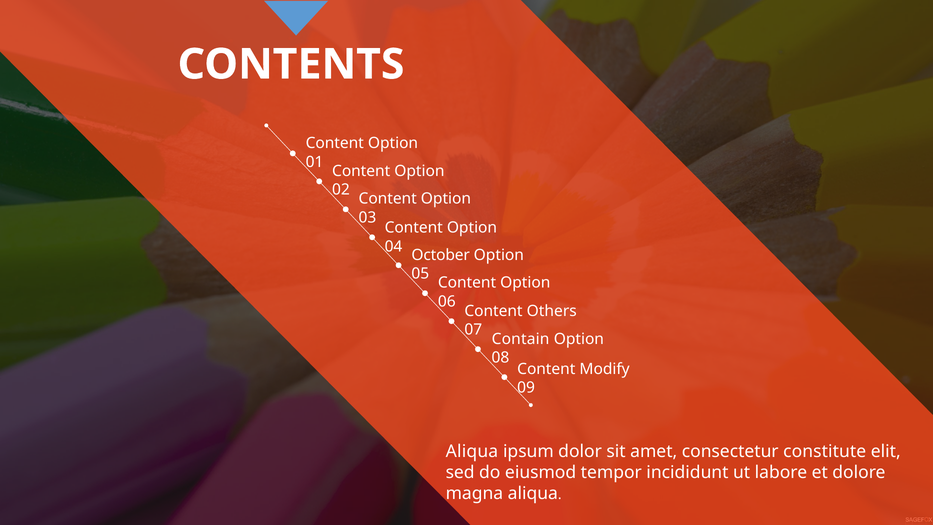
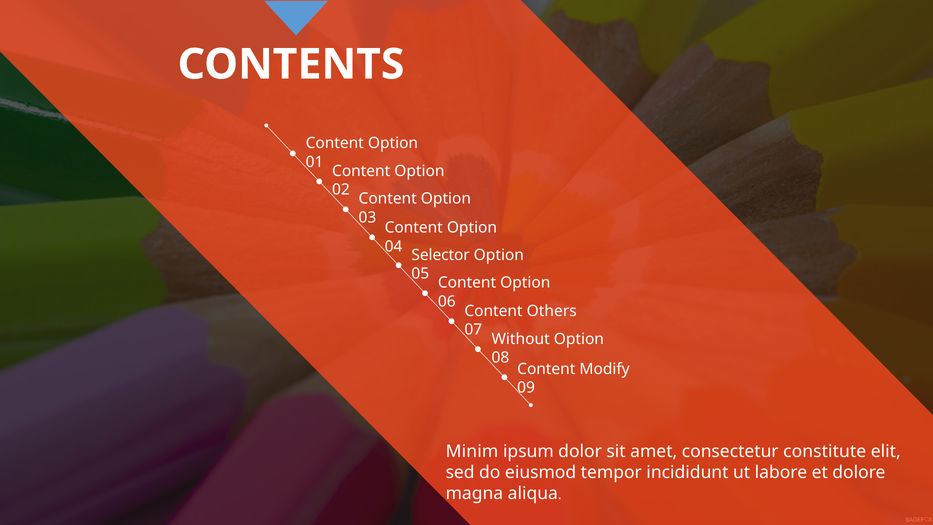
October: October -> Selector (441, 255)
Contain: Contain -> Without (521, 339)
Aliqua: Aliqua -> Minim (472, 451)
